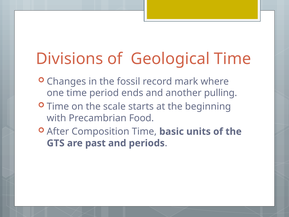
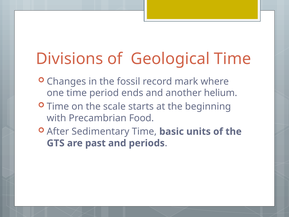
pulling: pulling -> helium (221, 93)
Composition: Composition -> Sedimentary (100, 131)
